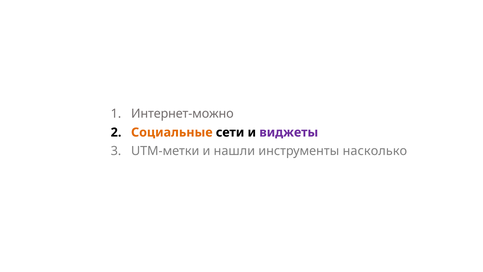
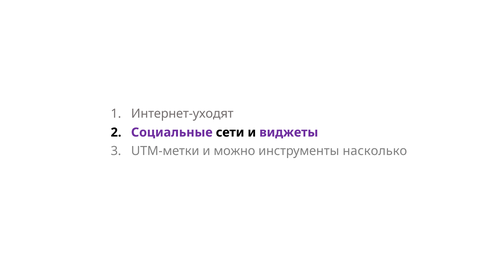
Интернет-можно: Интернет-можно -> Интернет-уходят (182, 114)
Социальные colour: orange -> purple (172, 132)
нашли: нашли -> можно (234, 151)
